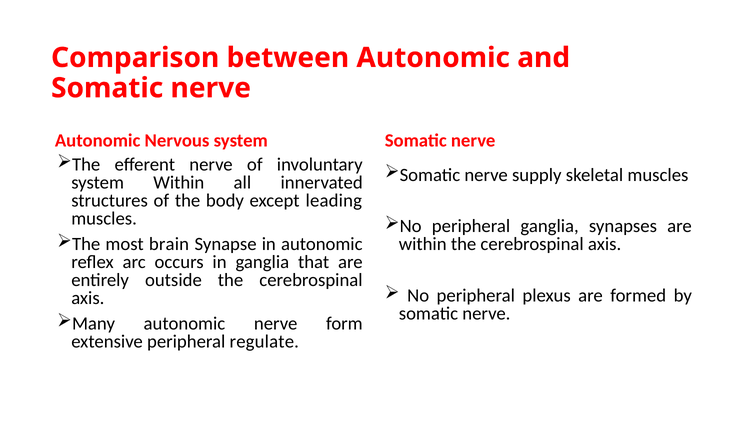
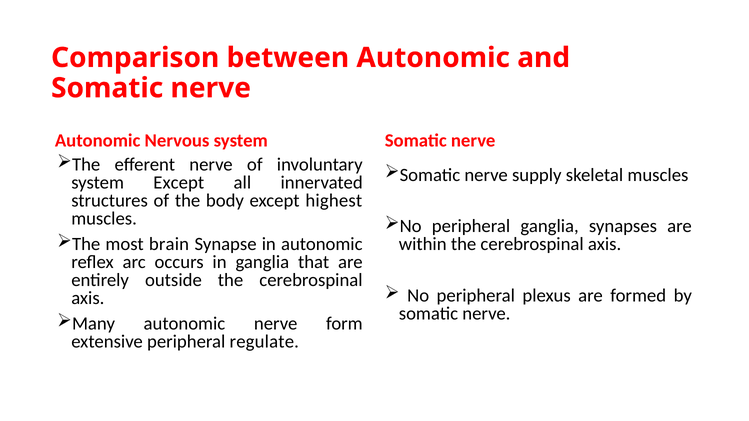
system Within: Within -> Except (179, 183)
leading: leading -> highest (334, 201)
